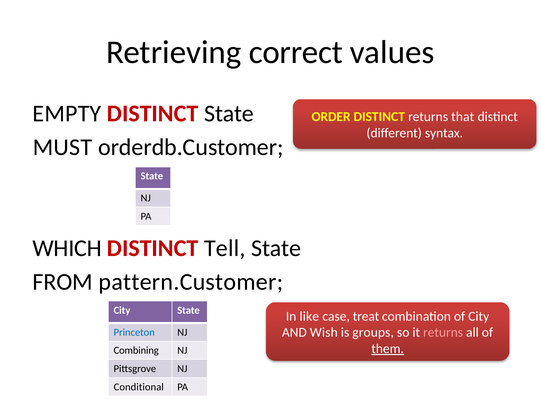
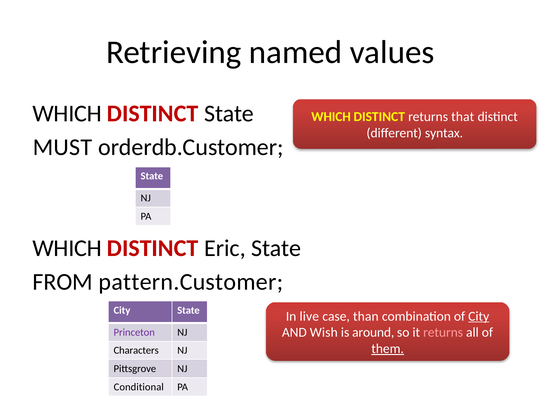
correct: correct -> named (296, 52)
EMPTY: EMPTY -> WHICH (67, 113)
ORDER: ORDER -> WHICH (331, 117)
Tell: Tell -> Eric (225, 248)
like: like -> live (309, 316)
treat: treat -> than (366, 316)
City underline: none -> present (479, 316)
groups: groups -> around (373, 332)
Princeton colour: blue -> purple (134, 332)
Combining: Combining -> Characters (136, 350)
